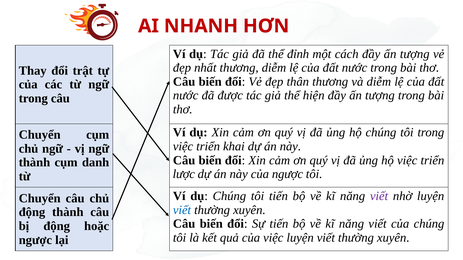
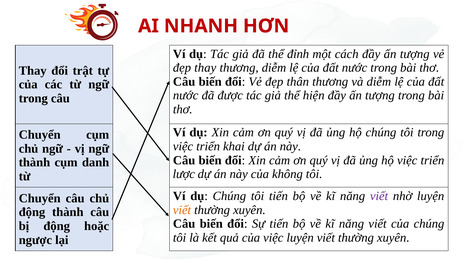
đẹp nhất: nhất -> thay (205, 68)
của ngược: ngược -> không (287, 174)
viết colour: blue -> orange (182, 210)
